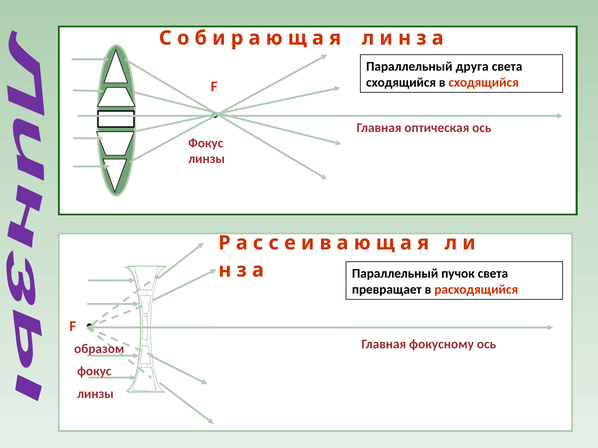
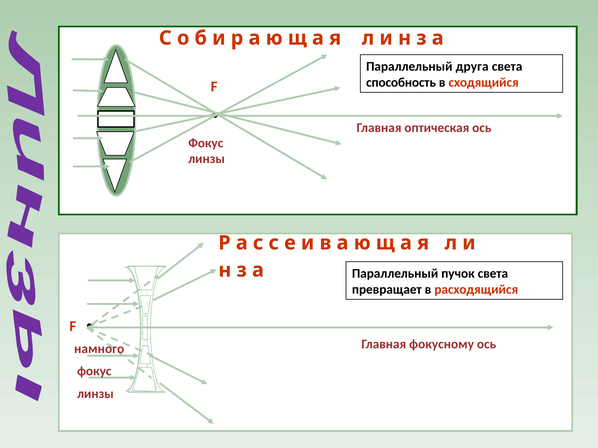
сходящийся: сходящийся -> способность (401, 82)
образом: образом -> намного (99, 349)
